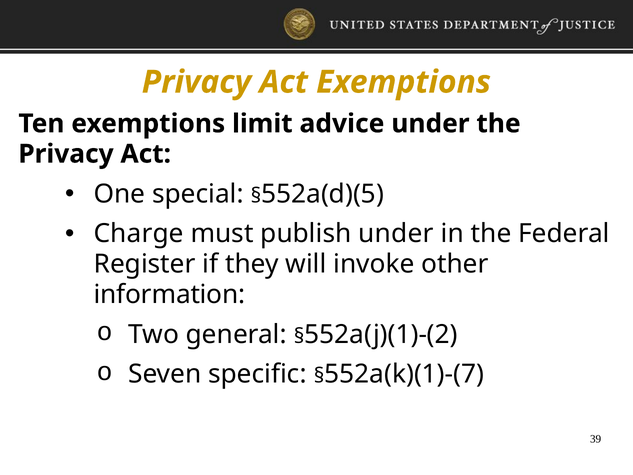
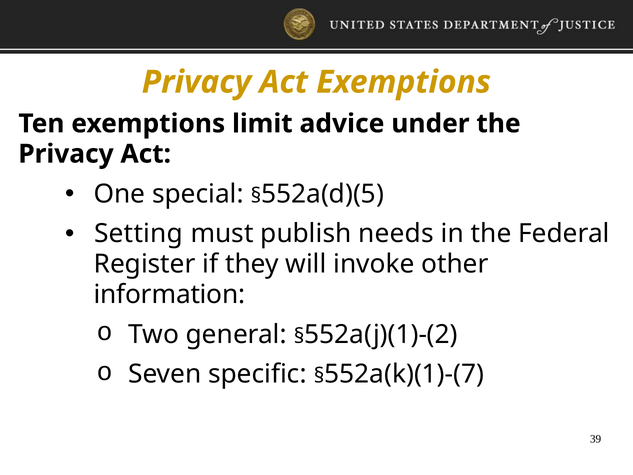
Charge: Charge -> Setting (139, 234)
publish under: under -> needs (396, 234)
